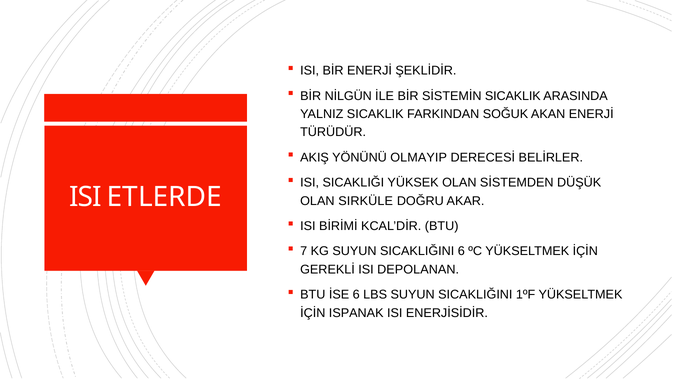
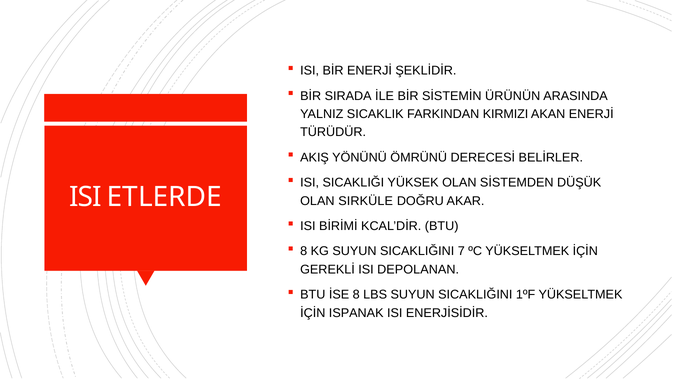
NİLGÜN: NİLGÜN -> SIRADA (348, 96)
SİSTEMİN SICAKLIK: SICAKLIK -> ÜRÜNÜN (513, 96)
SOĞUK: SOĞUK -> KIRMIZI (506, 114)
OLMAYIP: OLMAYIP -> ÖMRÜNÜ (419, 157)
7: 7 -> 8 (304, 251)
SICAKLIĞINI 6: 6 -> 7 (461, 251)
İSE 6: 6 -> 8 (356, 294)
